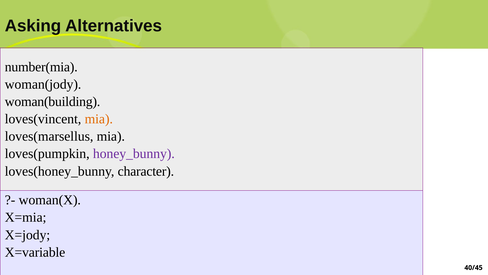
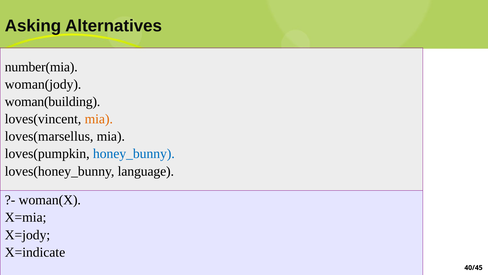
honey_bunny colour: purple -> blue (134, 154)
character: character -> language (146, 171)
X=variable: X=variable -> X=indicate (35, 252)
